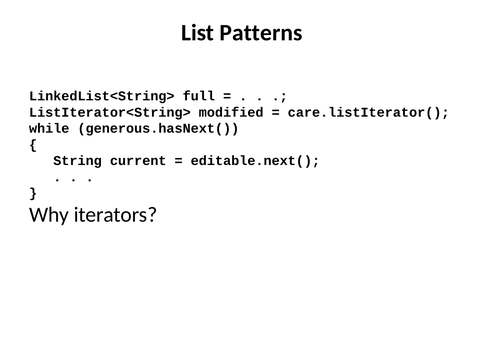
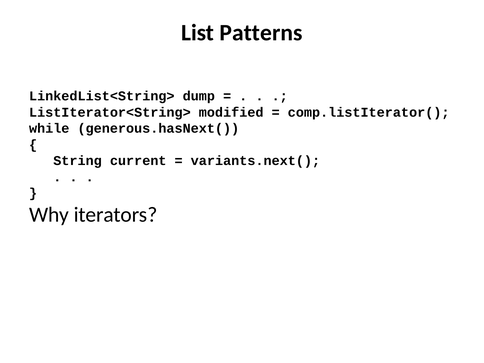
full: full -> dump (199, 96)
care.listIterator(: care.listIterator( -> comp.listIterator( (369, 112)
editable.next(: editable.next( -> variants.next( (255, 161)
